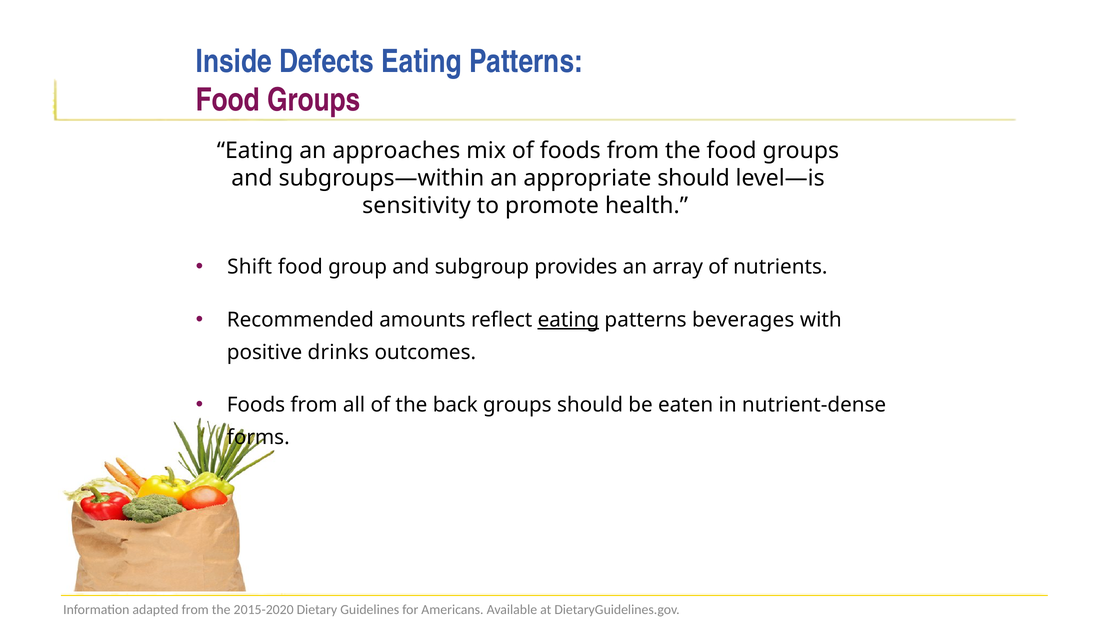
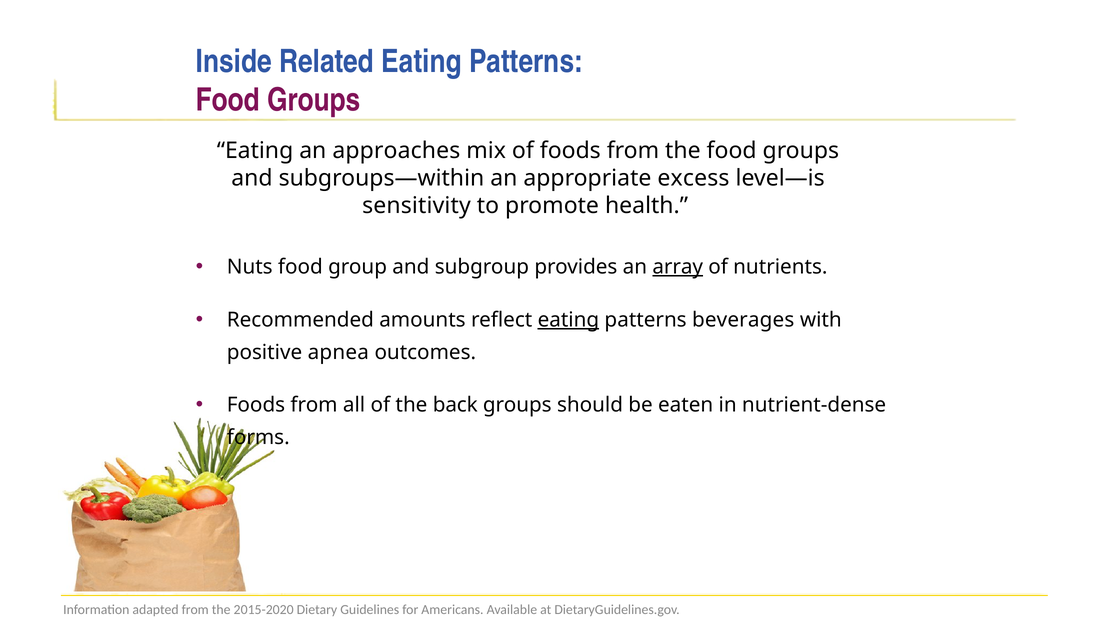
Defects: Defects -> Related (327, 62)
appropriate should: should -> excess (693, 178)
Shift: Shift -> Nuts (250, 267)
array underline: none -> present (678, 267)
drinks: drinks -> apnea (338, 352)
